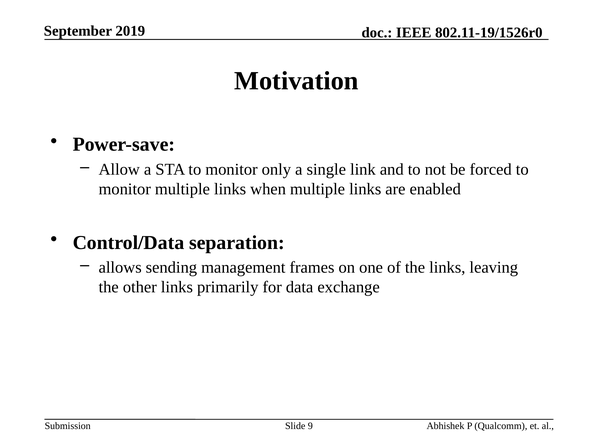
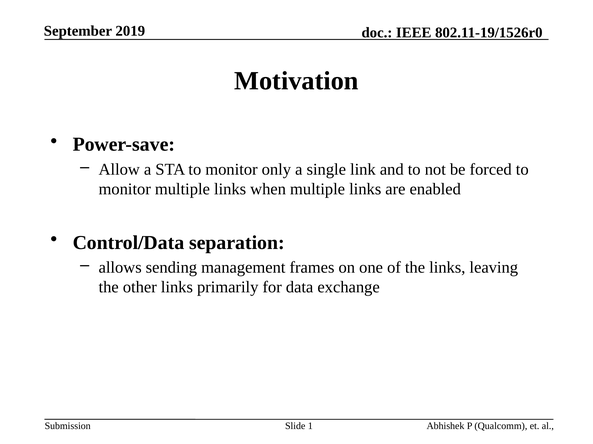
9: 9 -> 1 (310, 427)
